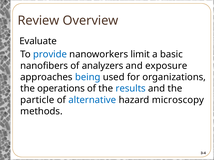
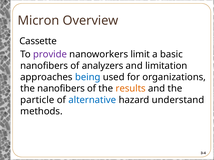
Review: Review -> Micron (38, 21)
Evaluate: Evaluate -> Cassette (38, 41)
provide colour: blue -> purple (50, 55)
exposure: exposure -> limitation (166, 66)
the operations: operations -> nanofibers (61, 89)
results colour: blue -> orange (131, 89)
microscopy: microscopy -> understand (178, 100)
